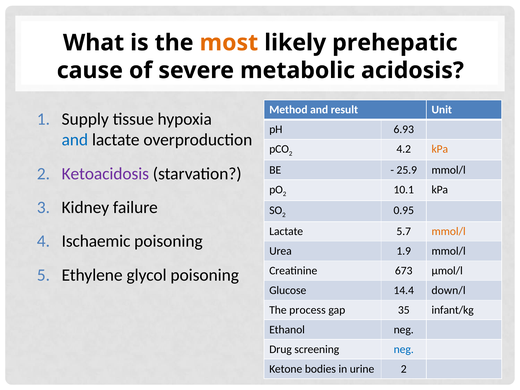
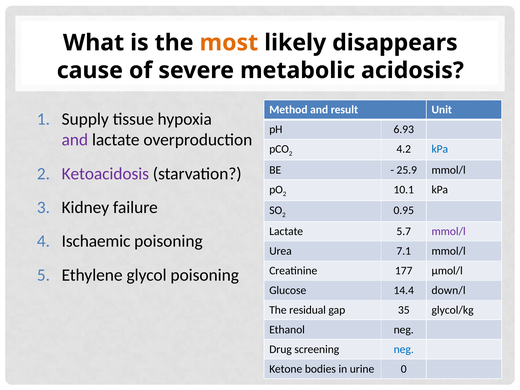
prehepatic: prehepatic -> disappears (395, 43)
and colour: blue -> purple (75, 140)
kPa colour: orange -> blue (440, 149)
mmol/l colour: orange -> purple (449, 231)
1.9: 1.9 -> 7.1 (404, 251)
673: 673 -> 177 (404, 271)
process: process -> residual (308, 310)
infant/kg: infant/kg -> glycol/kg (453, 310)
urine 2: 2 -> 0 (404, 369)
